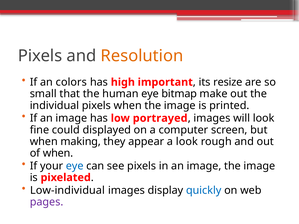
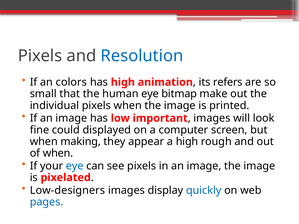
Resolution colour: orange -> blue (142, 56)
important: important -> animation (165, 82)
resize: resize -> refers (228, 82)
portrayed: portrayed -> important (160, 118)
a look: look -> high (187, 142)
Low-individual: Low-individual -> Low-designers (67, 190)
pages colour: purple -> blue (47, 202)
